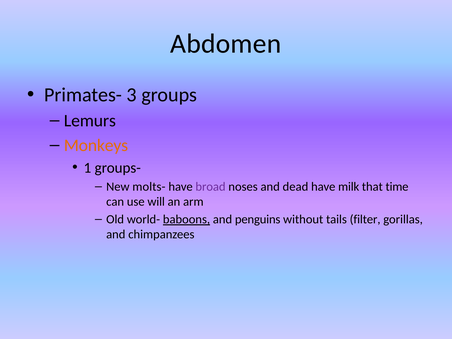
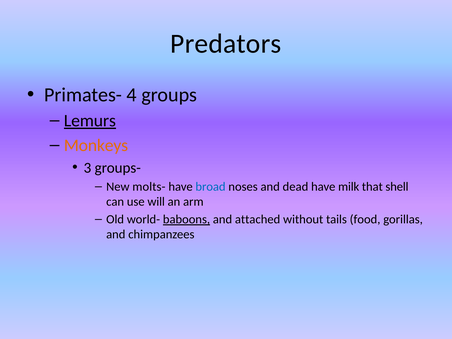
Abdomen: Abdomen -> Predators (226, 44)
3: 3 -> 4 (132, 95)
Lemurs underline: none -> present (90, 121)
1: 1 -> 3 (87, 168)
broad colour: purple -> blue (211, 187)
time: time -> shell (397, 187)
penguins: penguins -> attached (258, 219)
filter: filter -> food (365, 219)
